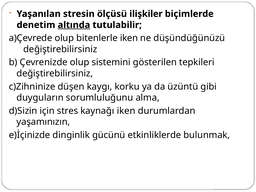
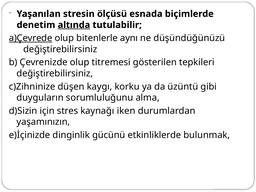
ilişkiler: ilişkiler -> esnada (146, 14)
a)Çevrede underline: none -> present (31, 38)
bitenlerle iken: iken -> aynı (129, 38)
sistemini: sistemini -> titremesi (111, 62)
